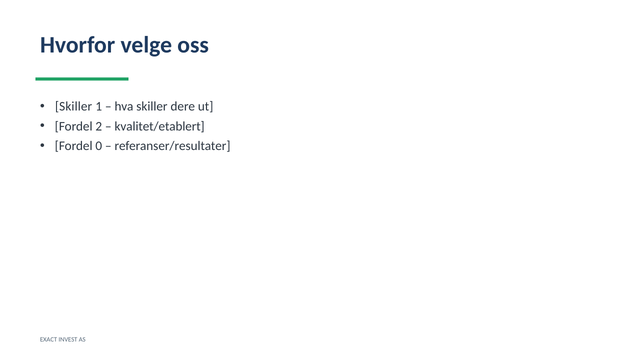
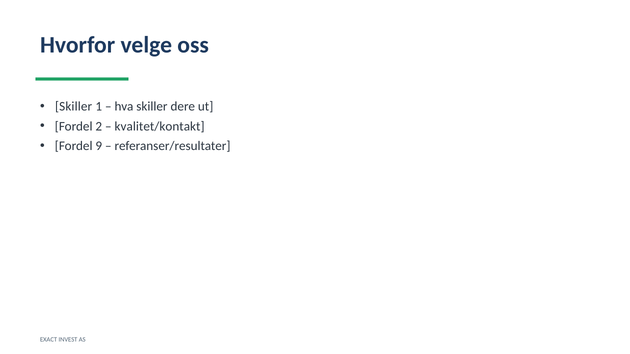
kvalitet/etablert: kvalitet/etablert -> kvalitet/kontakt (160, 126)
0: 0 -> 9 (99, 146)
